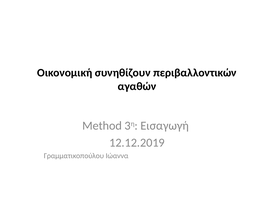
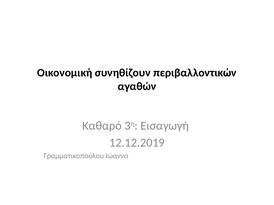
Method: Method -> Καθαρό (102, 126)
